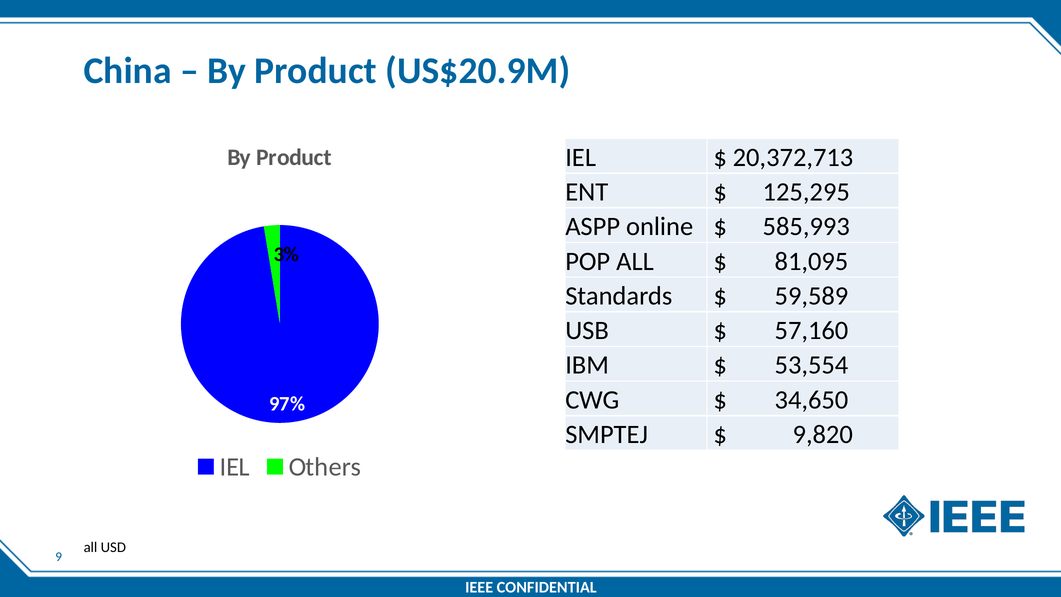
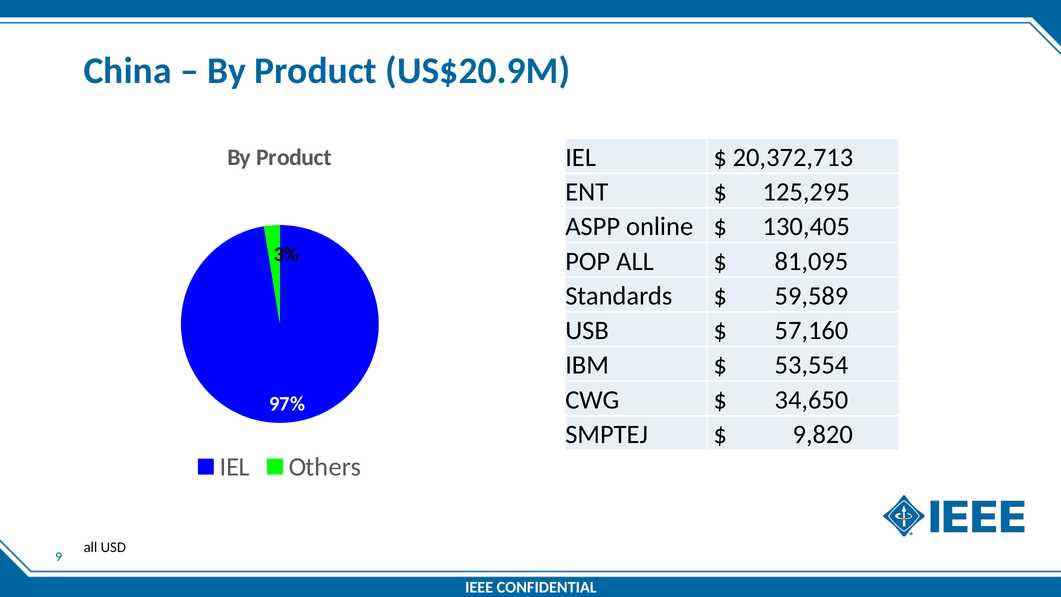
585,993: 585,993 -> 130,405 (806, 227)
